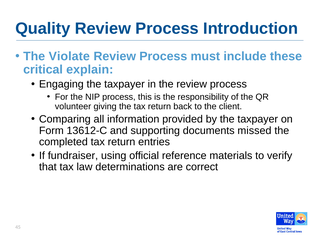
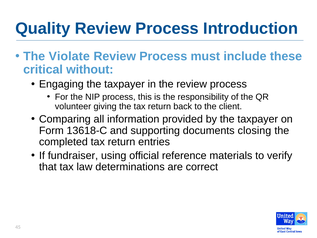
explain: explain -> without (90, 70)
13612-C: 13612-C -> 13618-C (87, 130)
missed: missed -> closing (254, 130)
